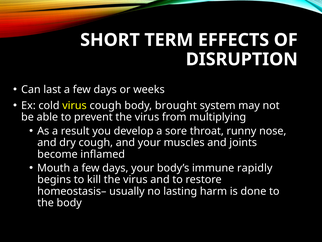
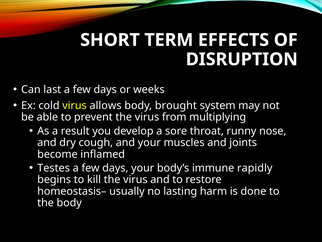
virus cough: cough -> allows (106, 105)
Mouth: Mouth -> Testes (54, 168)
